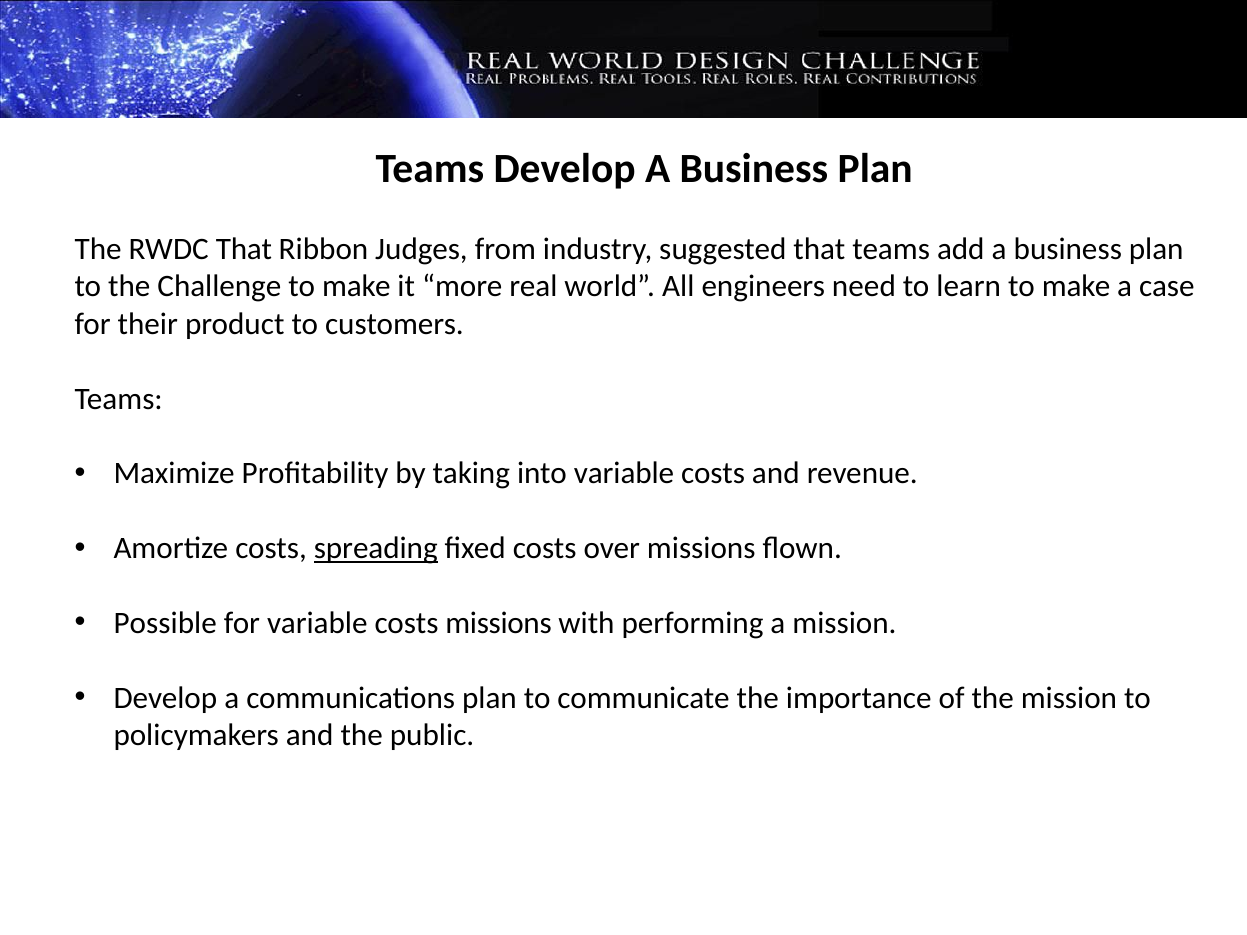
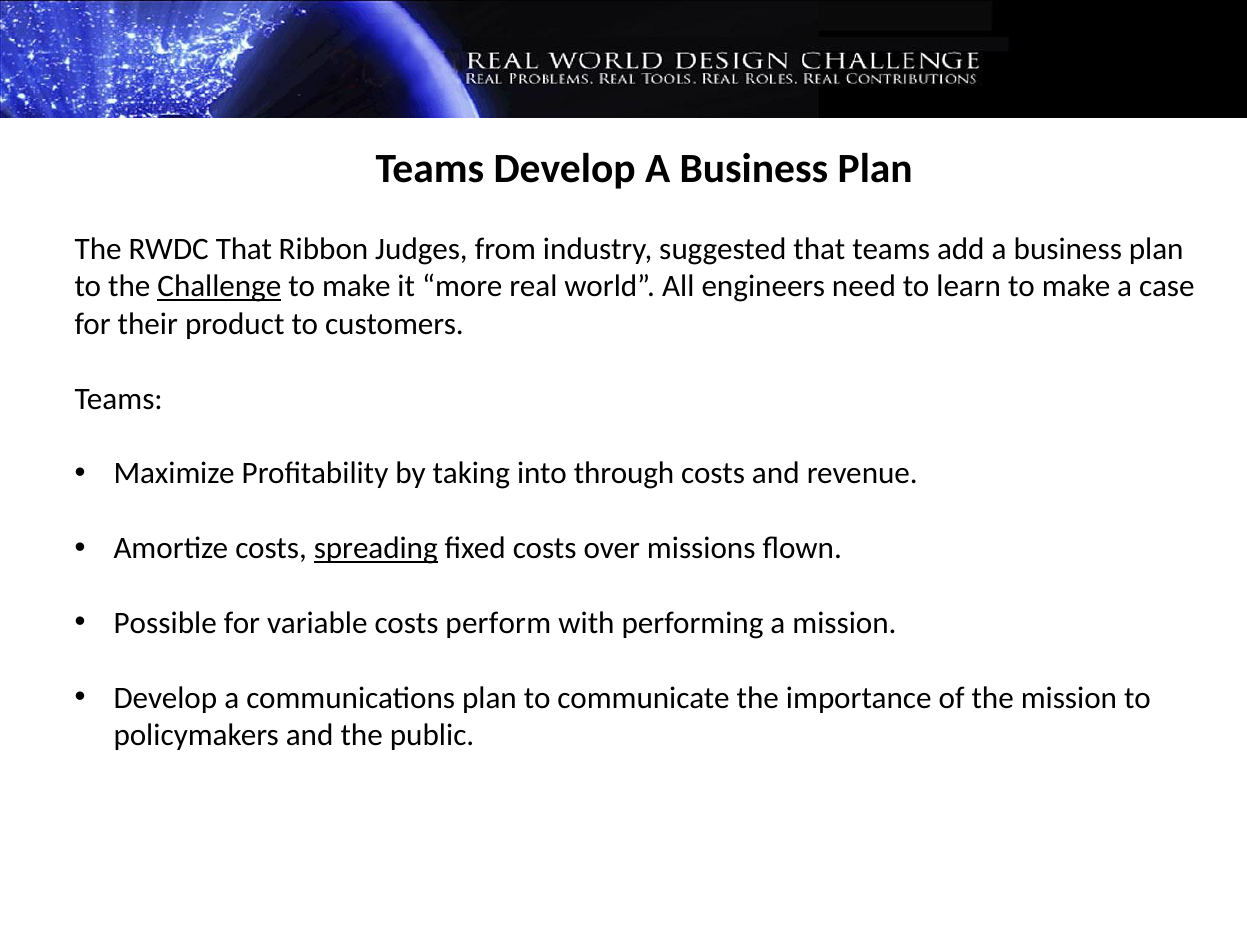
Challenge underline: none -> present (219, 287)
into variable: variable -> through (624, 474)
costs missions: missions -> perform (498, 623)
